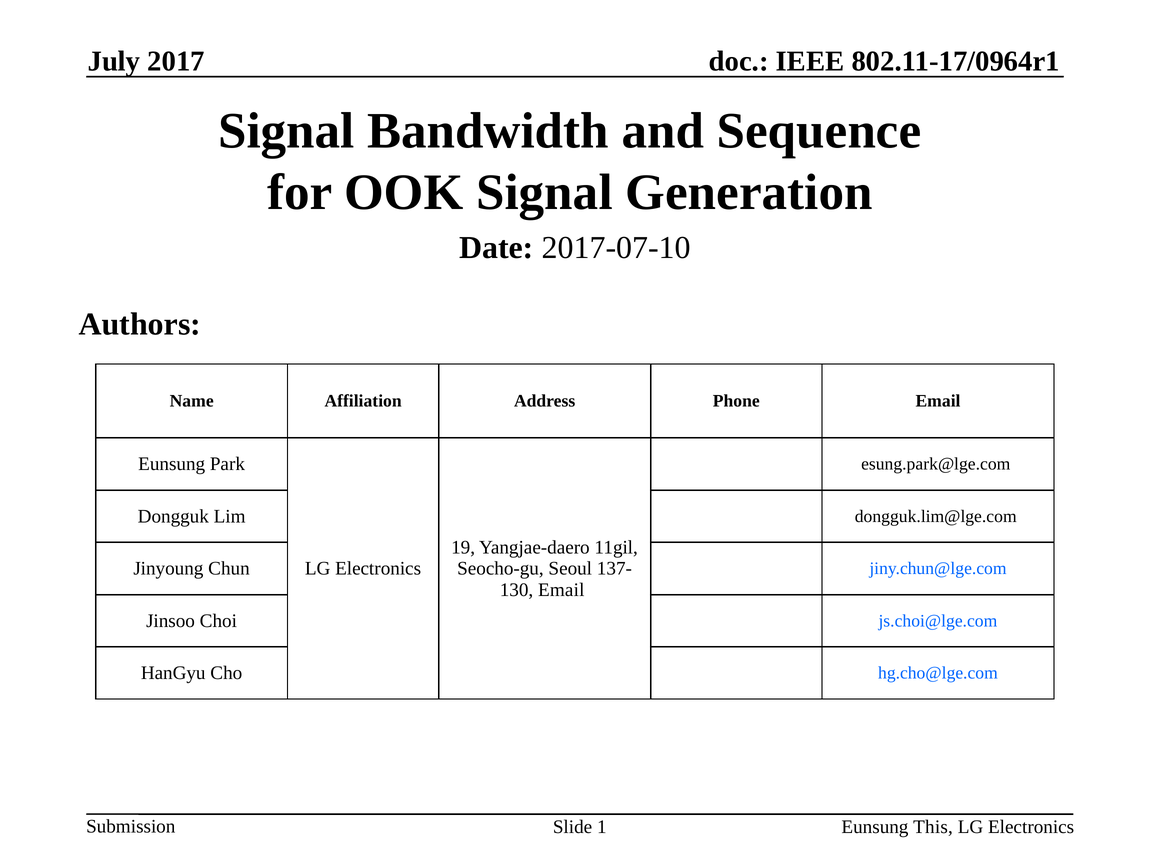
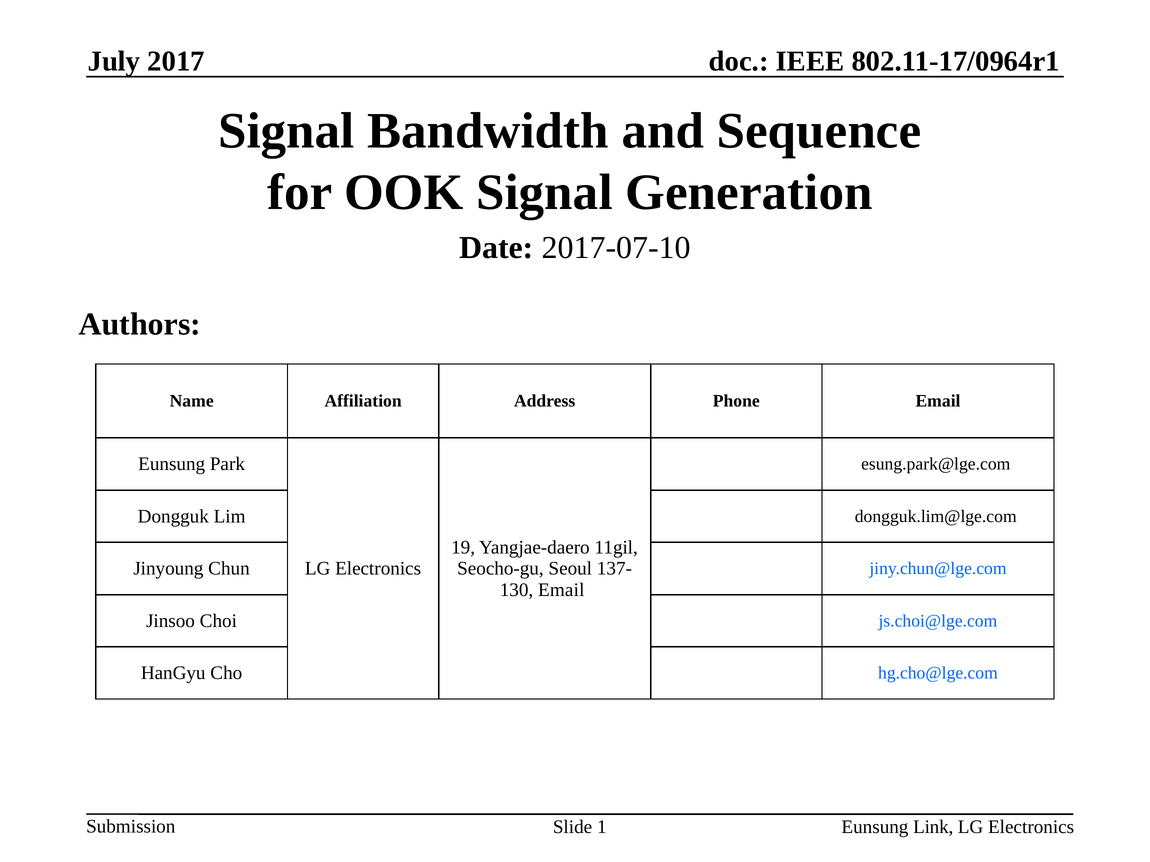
This: This -> Link (933, 827)
